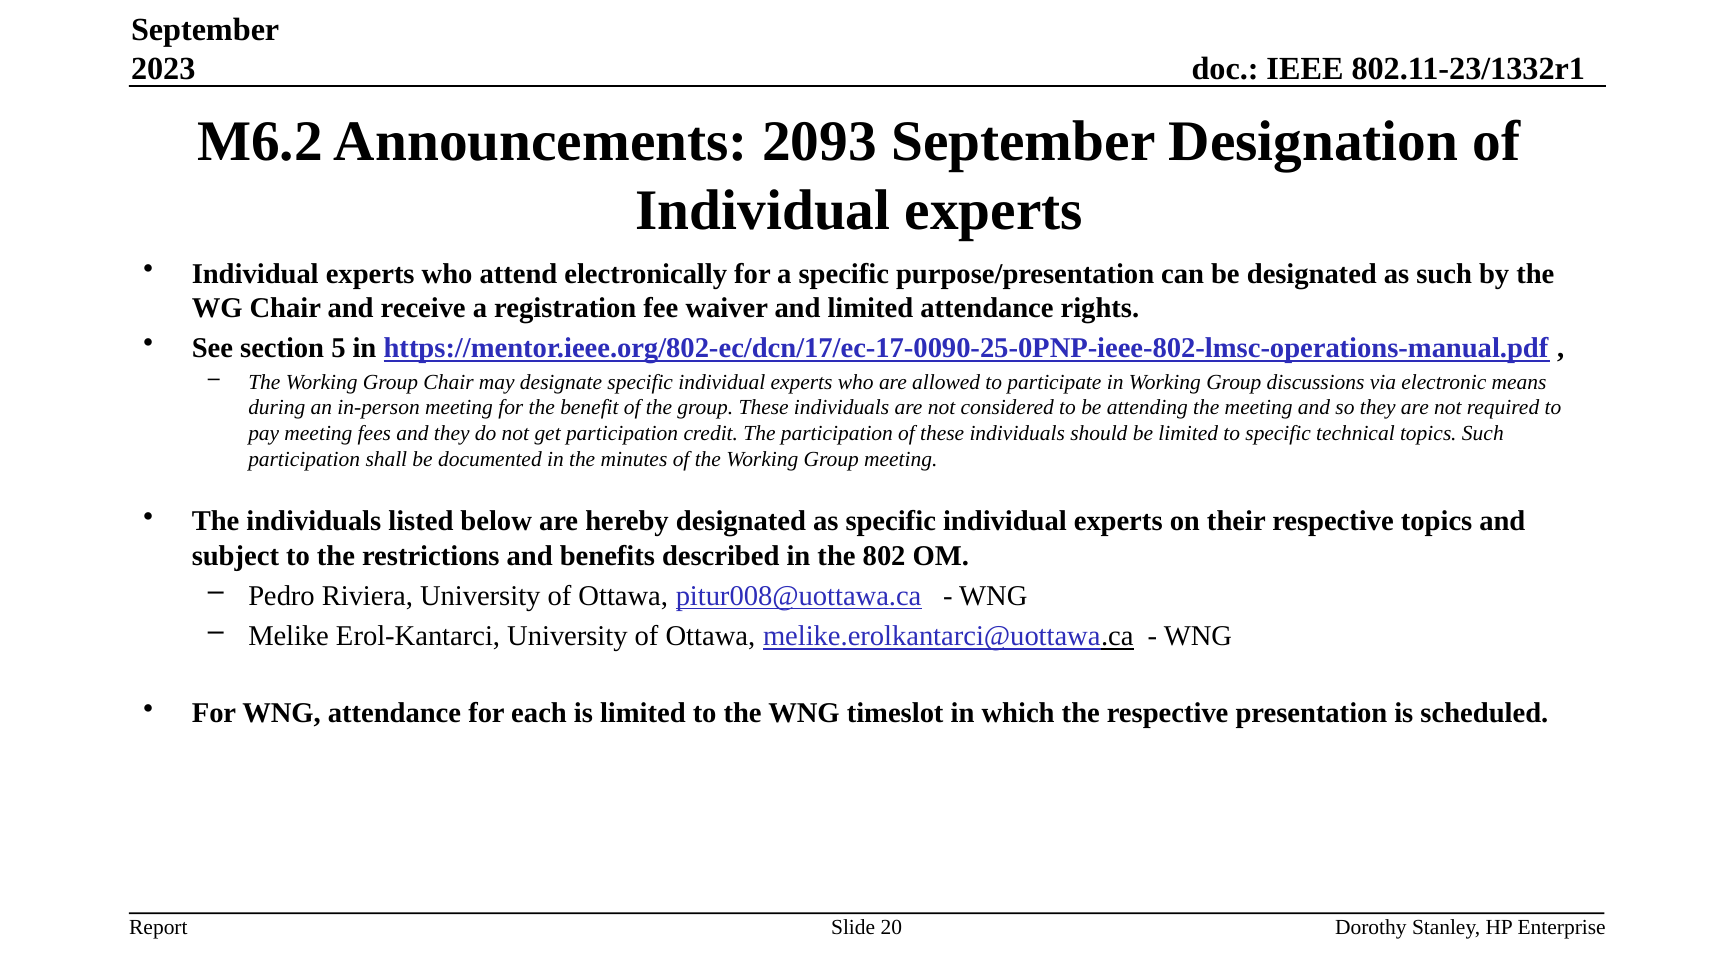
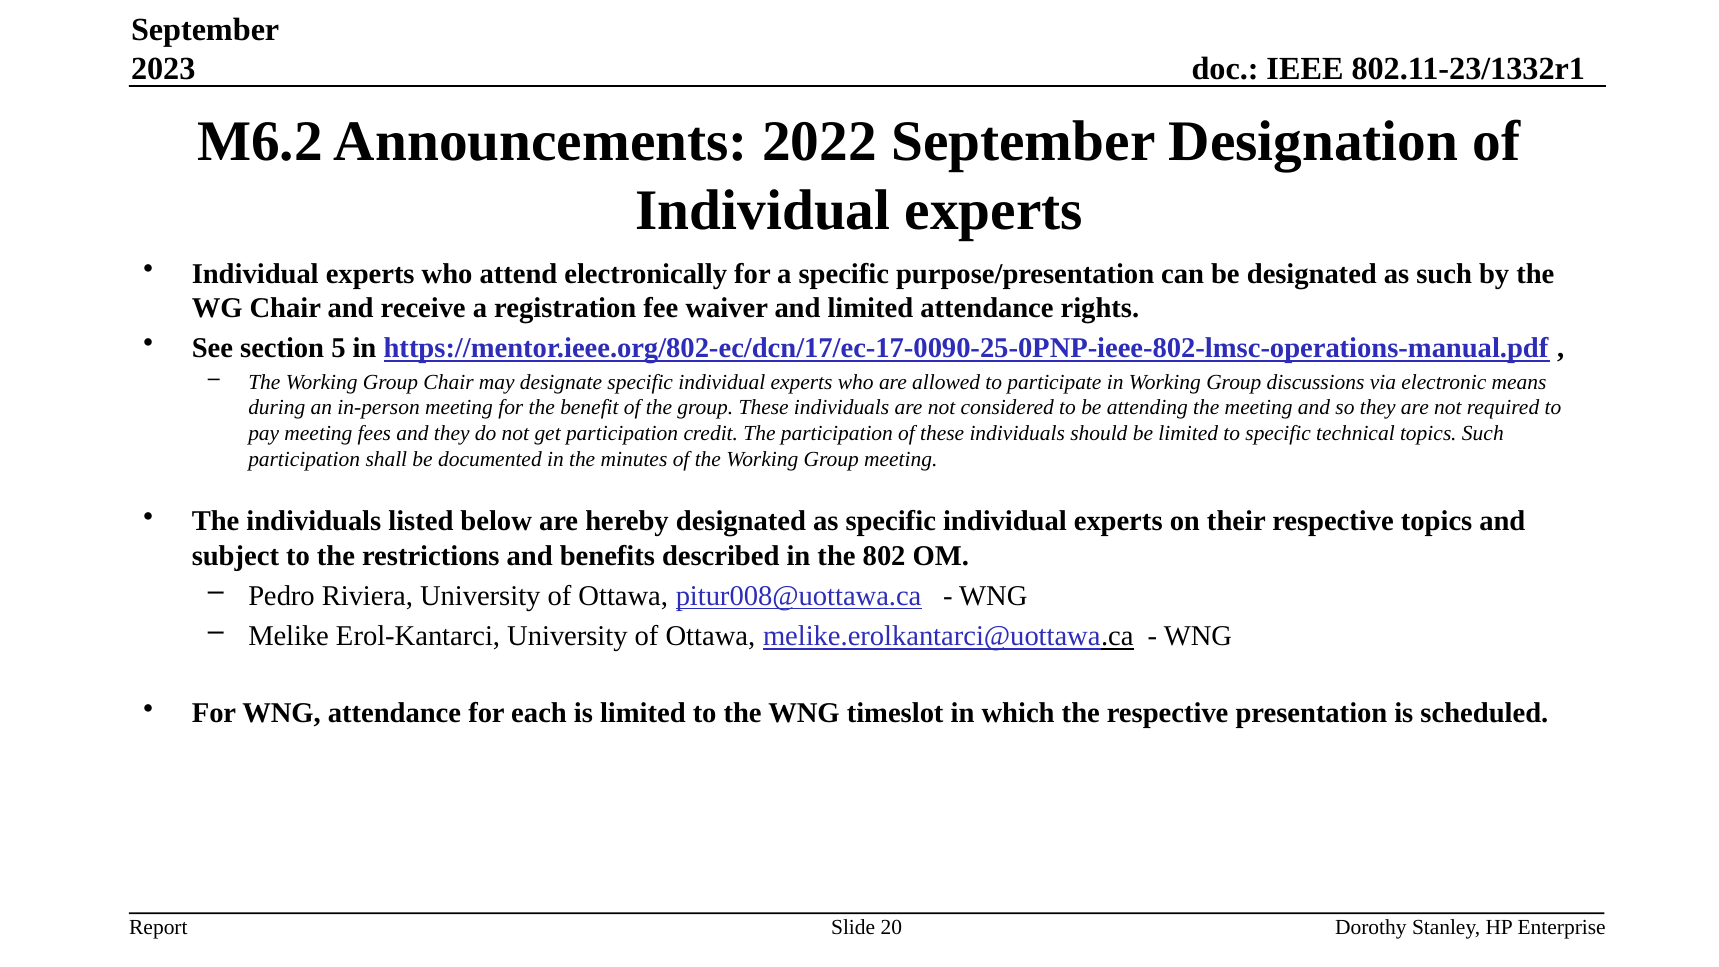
2093: 2093 -> 2022 (819, 141)
